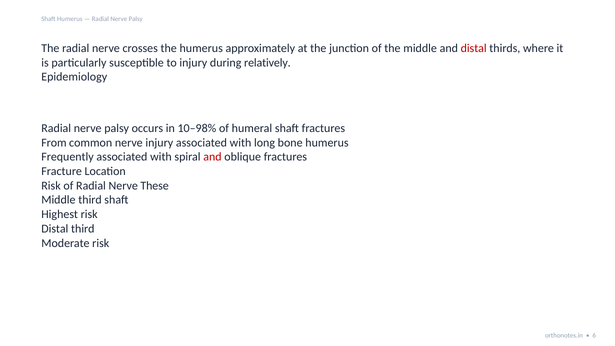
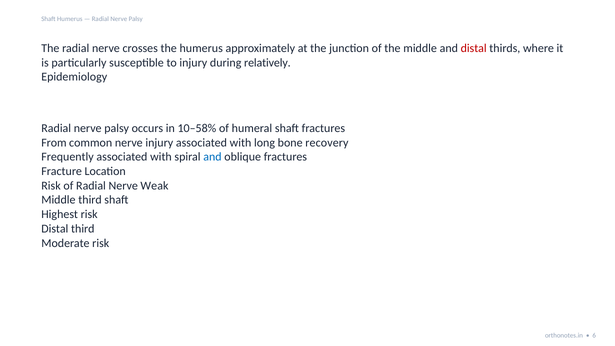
10–98%: 10–98% -> 10–58% (197, 128)
bone humerus: humerus -> recovery (327, 143)
and colour: red -> blue (212, 157)
These: These -> Weak (154, 186)
